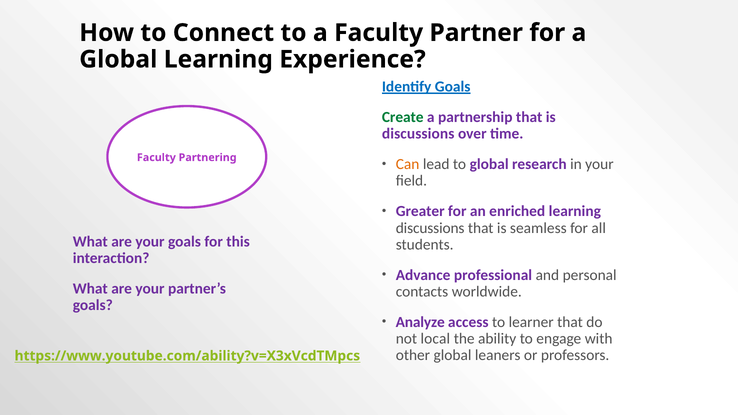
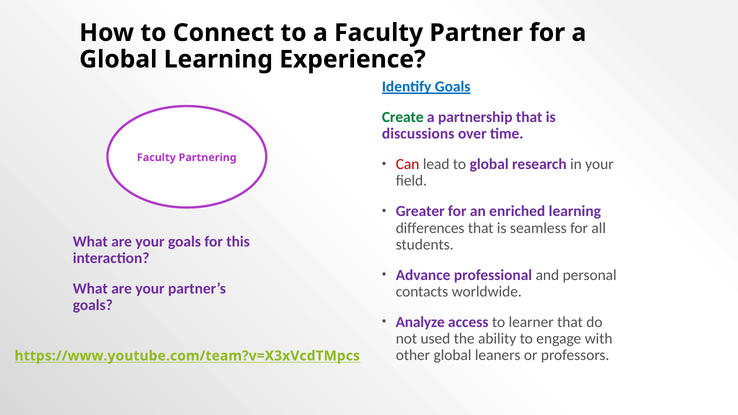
Can colour: orange -> red (408, 164)
discussions: discussions -> differences (430, 228)
local: local -> used (435, 339)
https://www.youtube.com/ability?v=X3xVcdTMpcs: https://www.youtube.com/ability?v=X3xVcdTMpcs -> https://www.youtube.com/team?v=X3xVcdTMpcs (187, 356)
